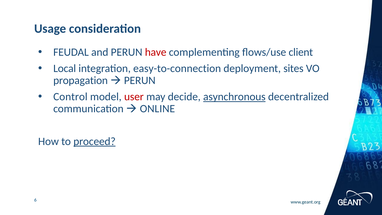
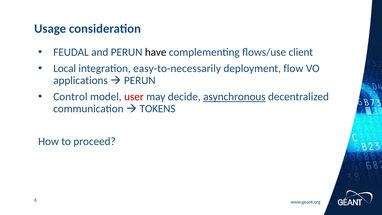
have colour: red -> black (156, 52)
easy-to-connection: easy-to-connection -> easy-to-necessarily (177, 68)
sites: sites -> flow (293, 68)
propagation: propagation -> applications (81, 80)
ONLINE: ONLINE -> TOKENS (158, 109)
proceed underline: present -> none (94, 141)
